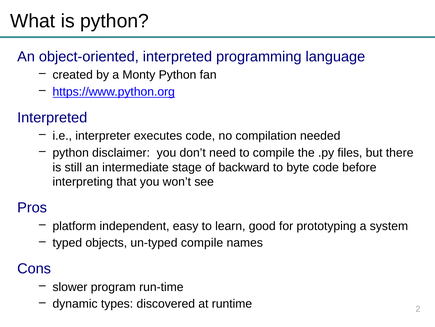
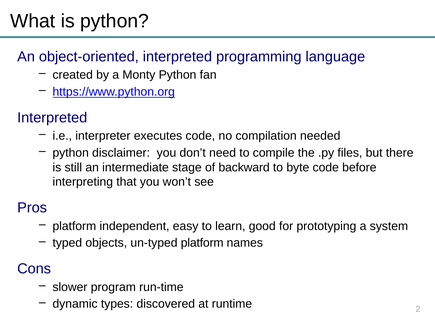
un-typed compile: compile -> platform (202, 242)
